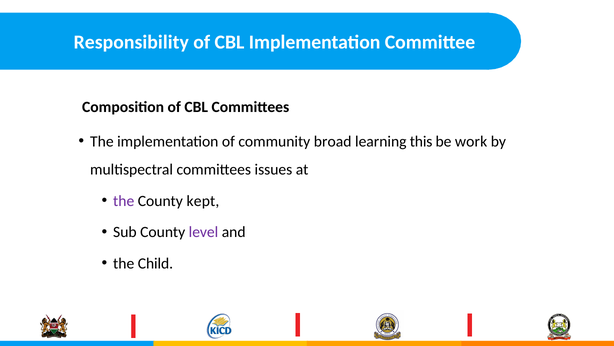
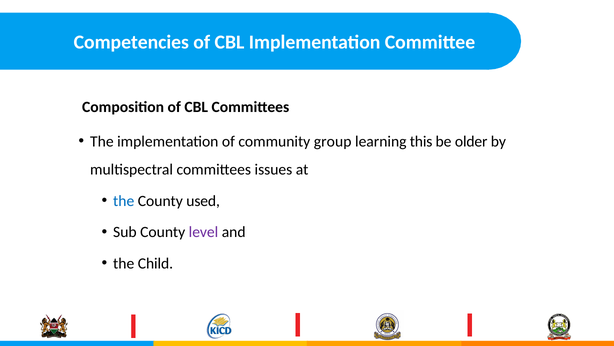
Responsibility: Responsibility -> Competencies (131, 42)
broad: broad -> group (333, 141)
work: work -> older (471, 141)
the colour: purple -> blue (124, 201)
kept: kept -> used (203, 201)
